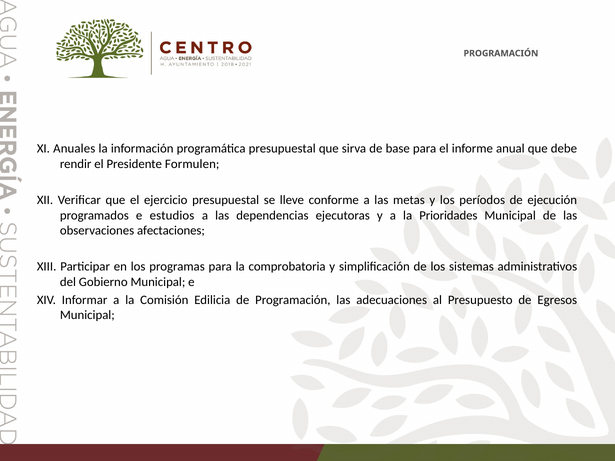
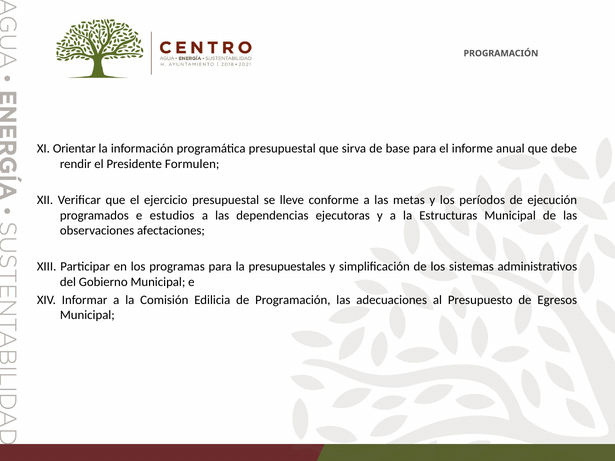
Anuales: Anuales -> Orientar (74, 149)
Prioridades: Prioridades -> Estructuras (448, 215)
comprobatoria: comprobatoria -> presupuestales (287, 267)
